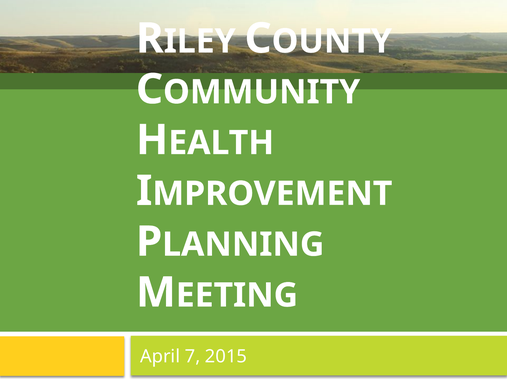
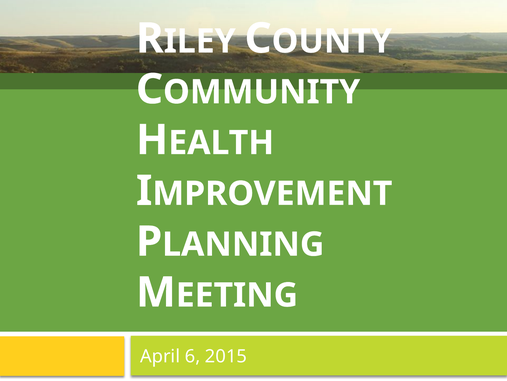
7: 7 -> 6 (193, 356)
